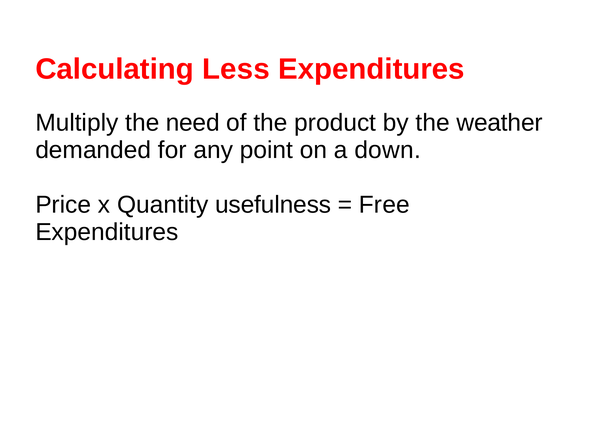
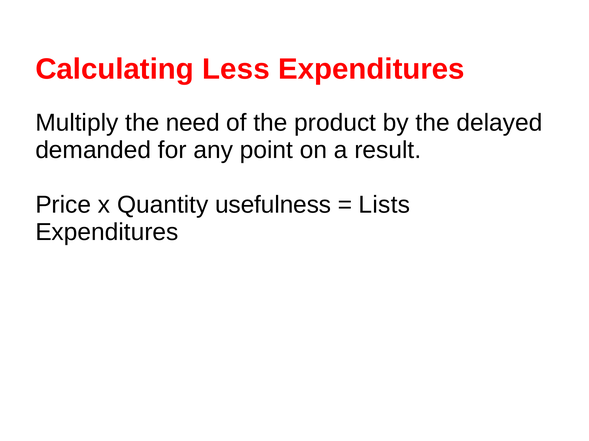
weather: weather -> delayed (499, 123)
down: down -> result (388, 150)
Free: Free -> Lists (384, 205)
